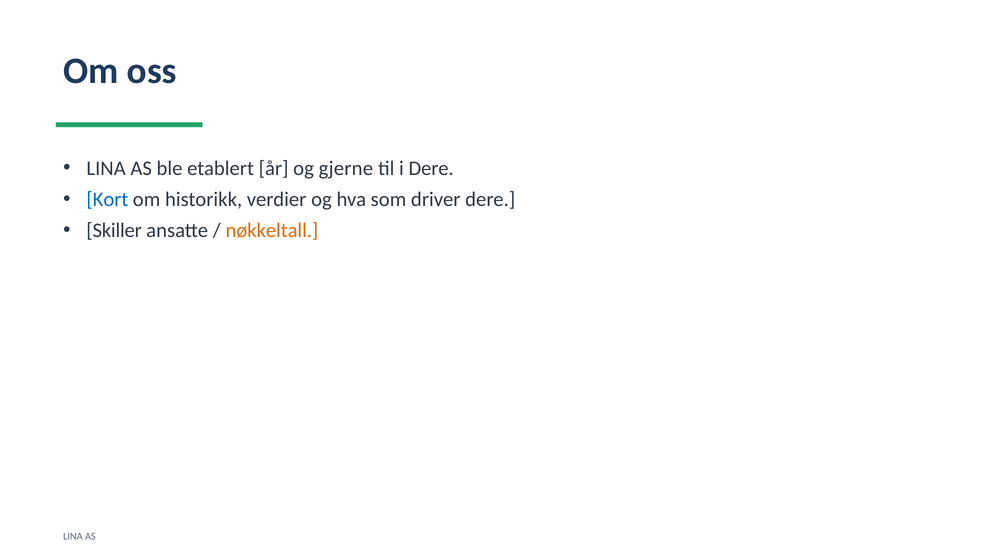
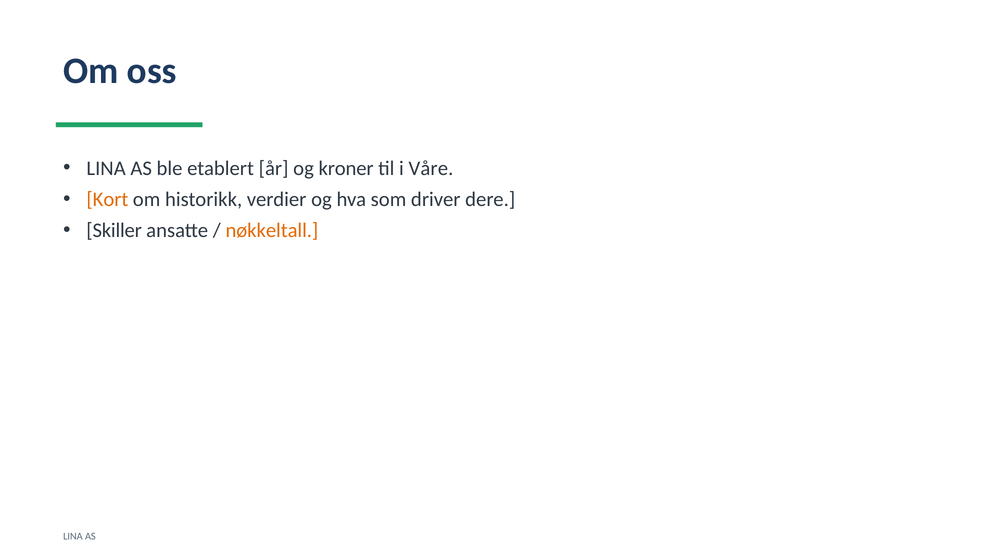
gjerne: gjerne -> kroner (346, 168)
i Dere: Dere -> Våre (431, 168)
Kort colour: blue -> orange (107, 199)
